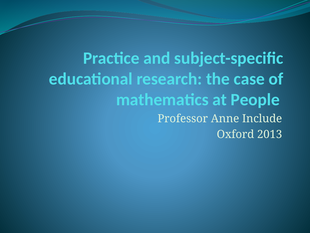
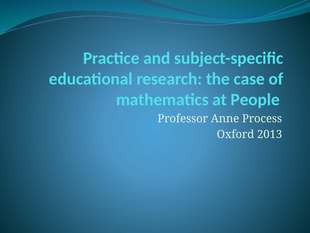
Include: Include -> Process (262, 118)
